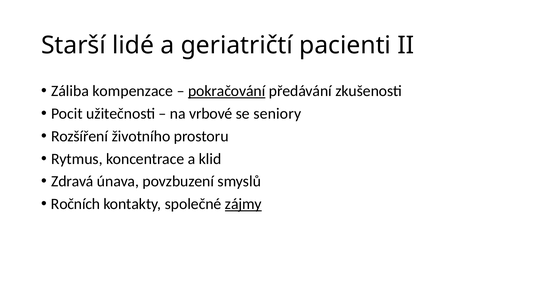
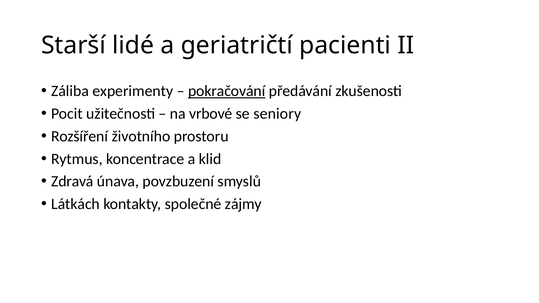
kompenzace: kompenzace -> experimenty (133, 91)
Ročních: Ročních -> Látkách (76, 204)
zájmy underline: present -> none (243, 204)
